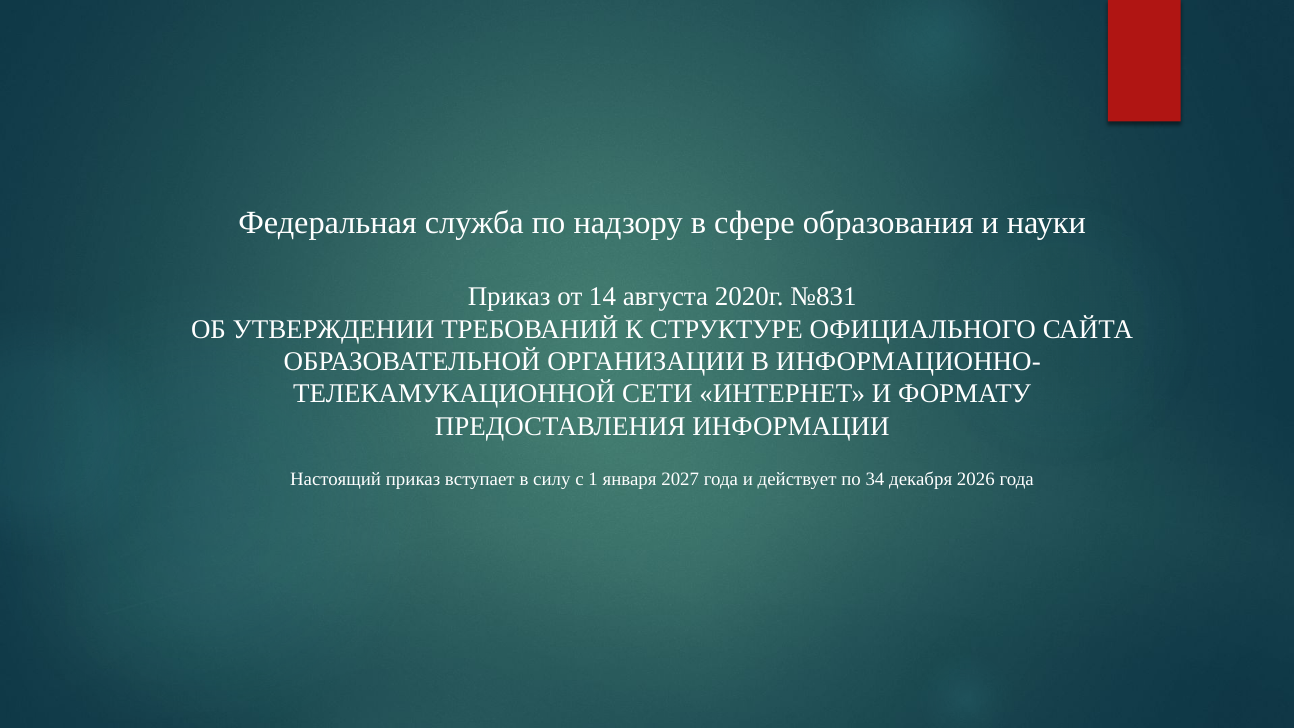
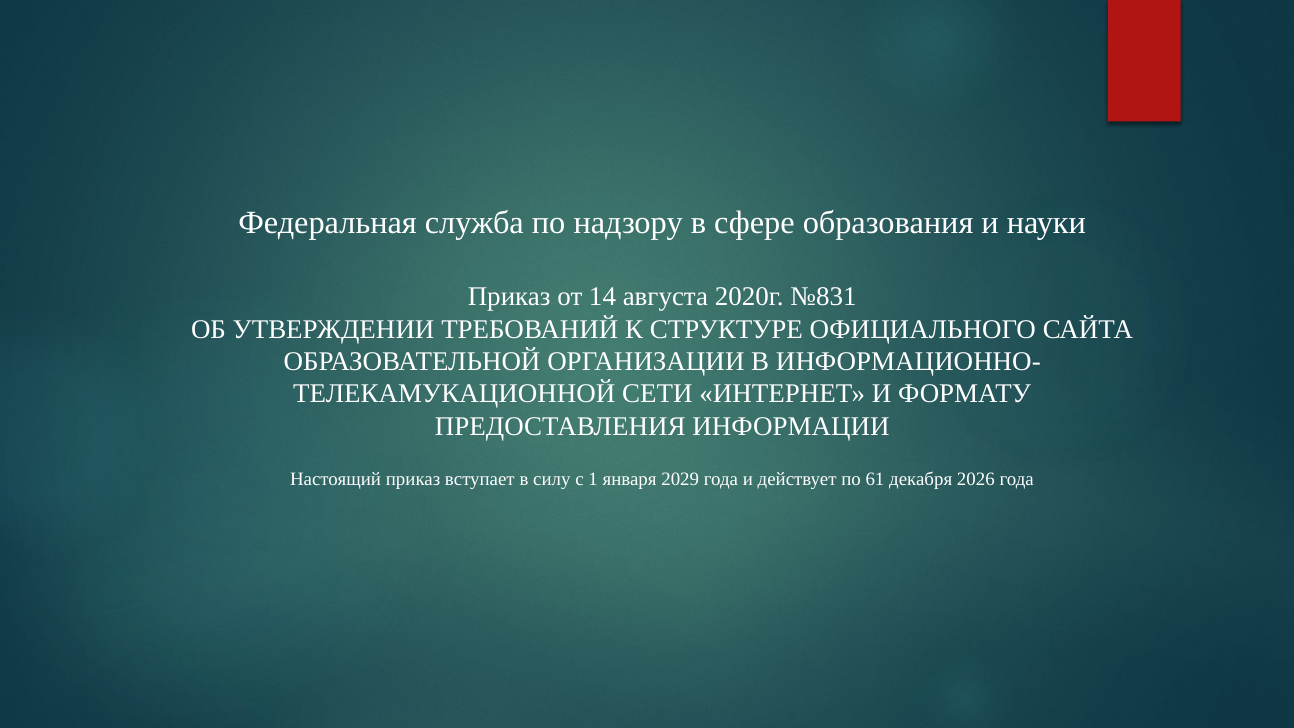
2027: 2027 -> 2029 (680, 479)
34: 34 -> 61 (875, 479)
